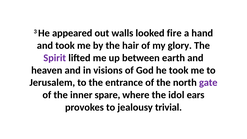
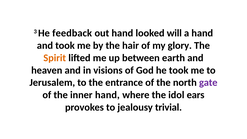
appeared: appeared -> feedback (72, 33)
out walls: walls -> hand (122, 33)
fire: fire -> will (174, 33)
Spirit colour: purple -> orange (55, 58)
inner spare: spare -> hand (107, 95)
